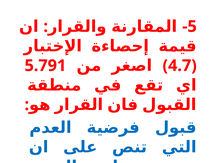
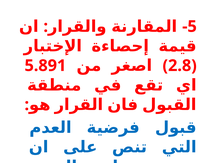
5.791: 5.791 -> 5.891 (45, 66)
4.7: 4.7 -> 2.8 (180, 66)
